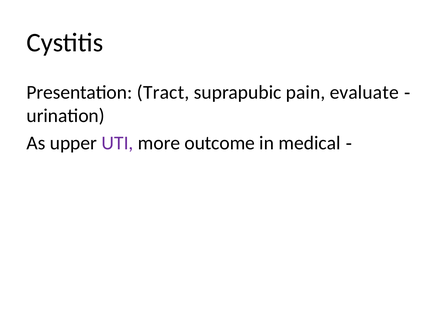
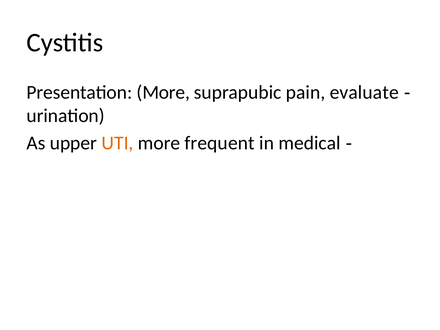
Presentation Tract: Tract -> More (163, 92)
UTI colour: purple -> orange (118, 143)
outcome: outcome -> frequent (220, 143)
